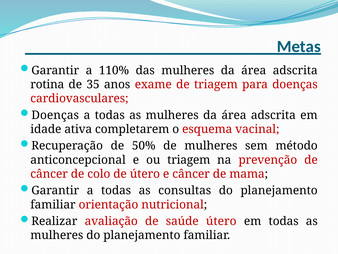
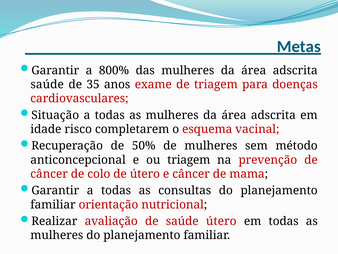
110%: 110% -> 800% (114, 70)
rotina: rotina -> saúde (47, 84)
Doenças: Doenças -> Situação (55, 115)
ativa: ativa -> risco (78, 129)
